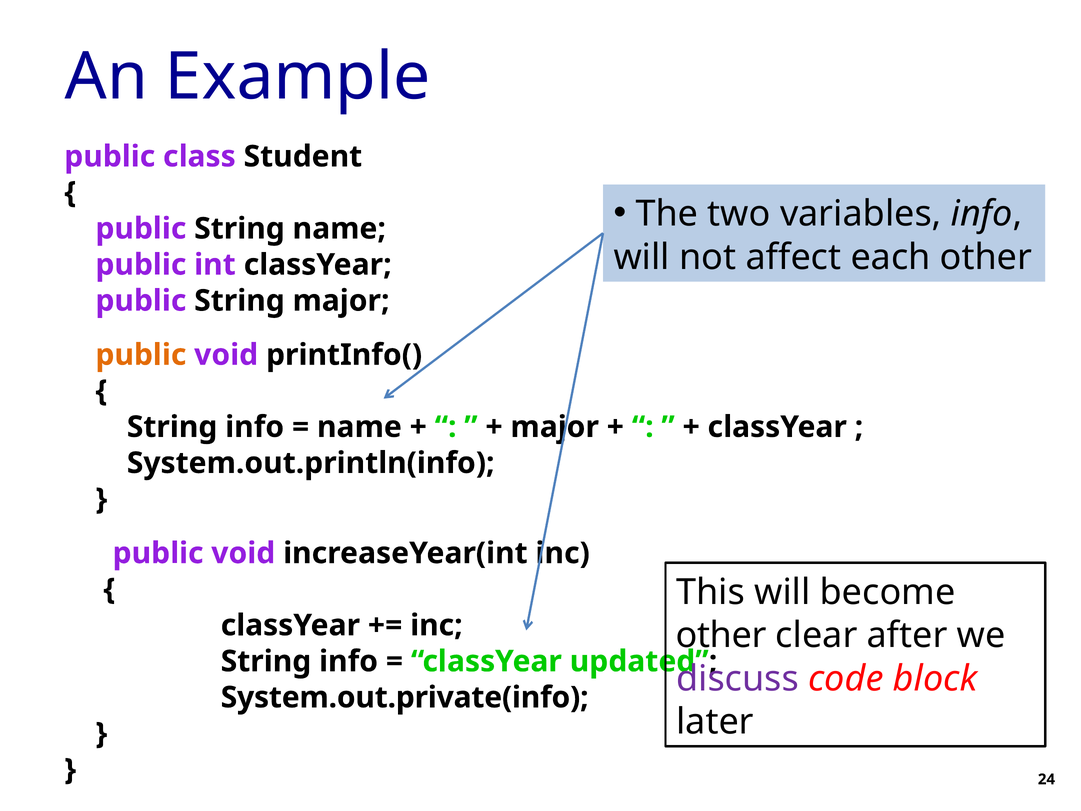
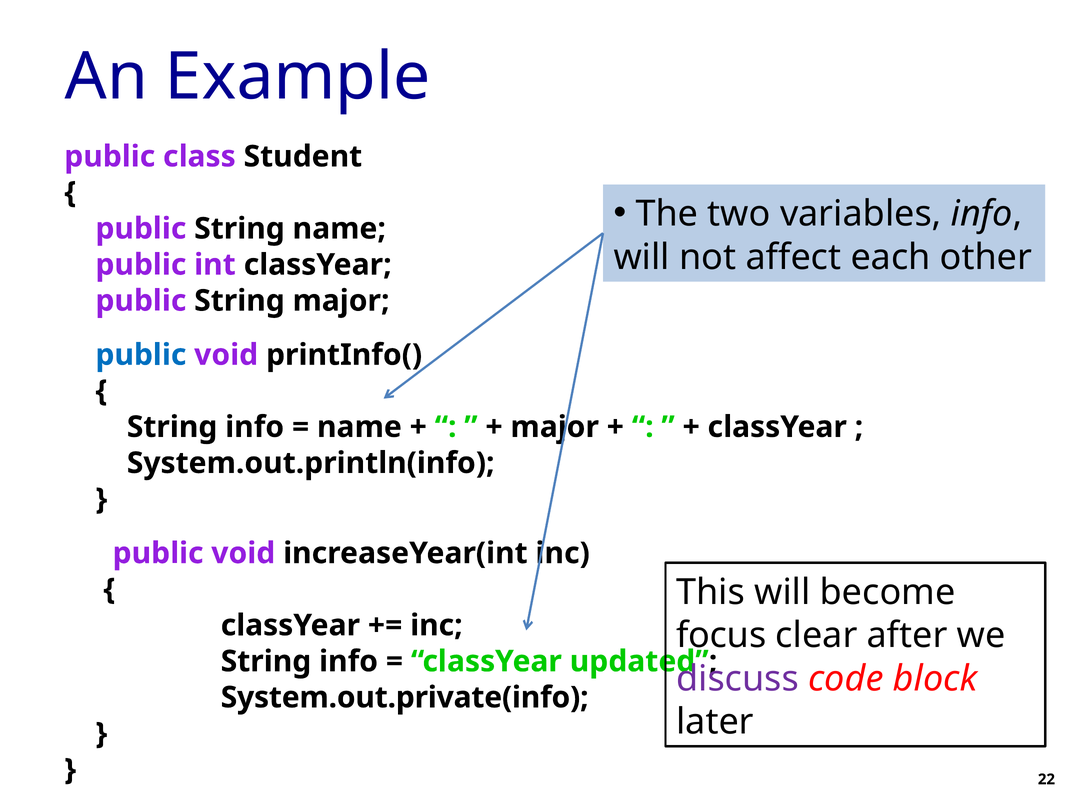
public colour: orange -> blue (141, 355)
other: other -> focus (721, 635)
24: 24 -> 22 (1046, 779)
